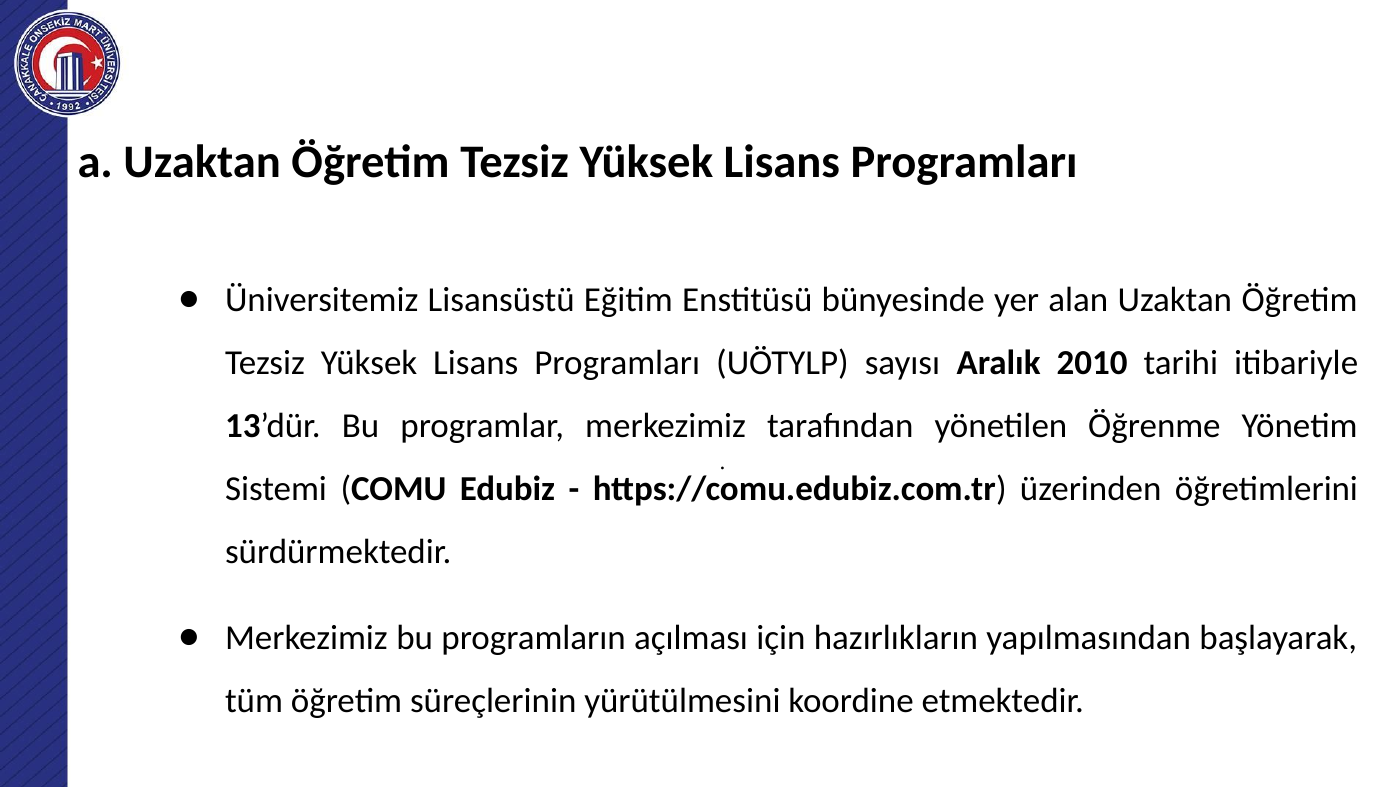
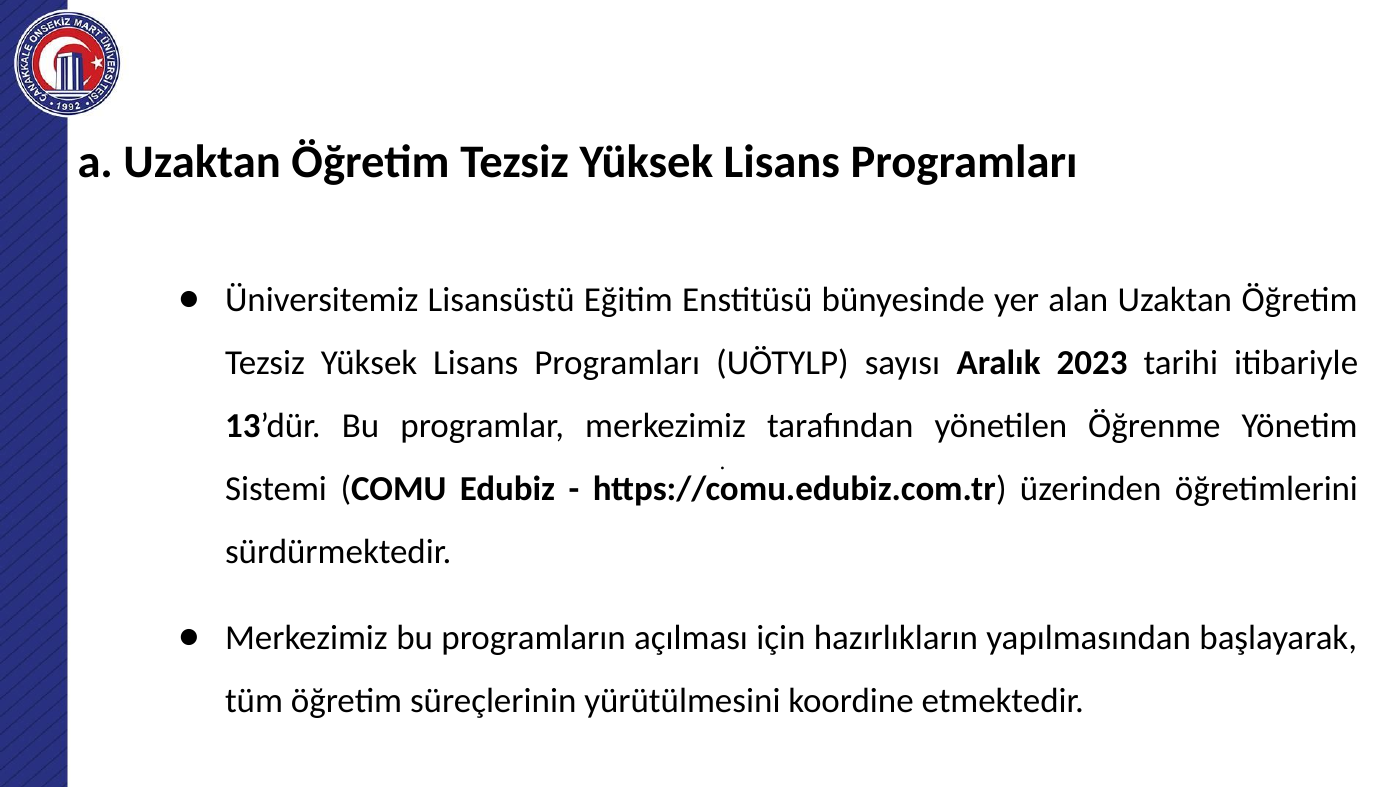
2010: 2010 -> 2023 (1092, 363)
